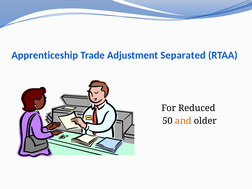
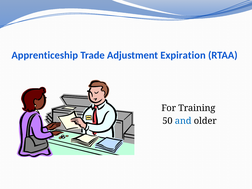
Separated: Separated -> Expiration (183, 55)
Reduced: Reduced -> Training (197, 108)
and colour: orange -> blue (183, 121)
